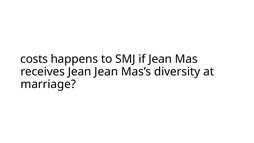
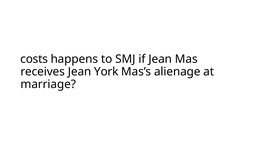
Jean Jean: Jean -> York (106, 72)
diversity: diversity -> alienage (177, 72)
